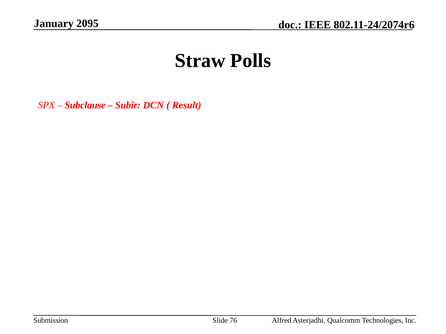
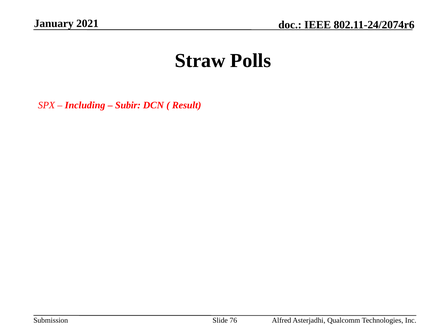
2095: 2095 -> 2021 (87, 24)
Subclause: Subclause -> Including (85, 106)
